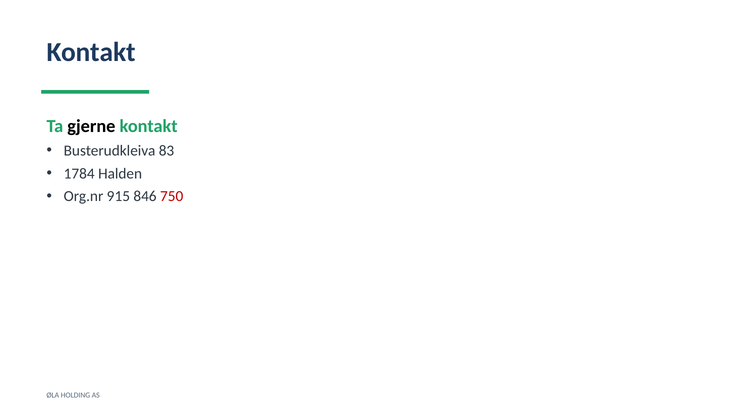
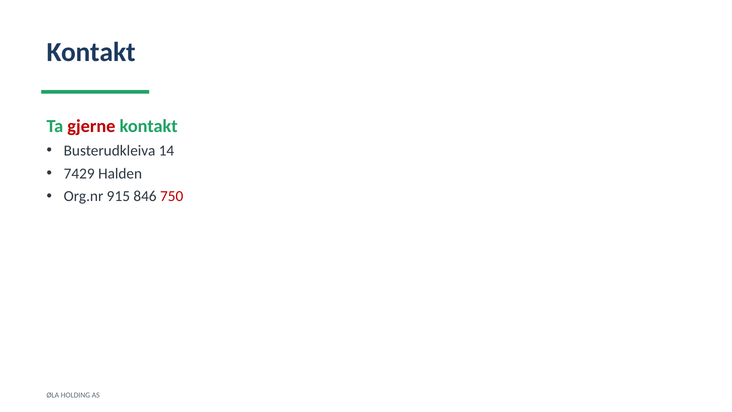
gjerne colour: black -> red (91, 126)
83: 83 -> 14 (166, 151)
1784: 1784 -> 7429 (79, 173)
